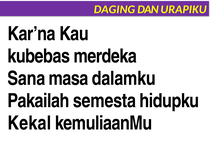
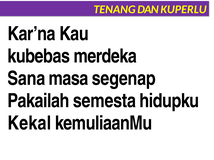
DAGING: DAGING -> TENANG (115, 9)
URAPIKU: URAPIKU -> KUPERLU (184, 9)
dalamku: dalamku -> segenap (124, 79)
